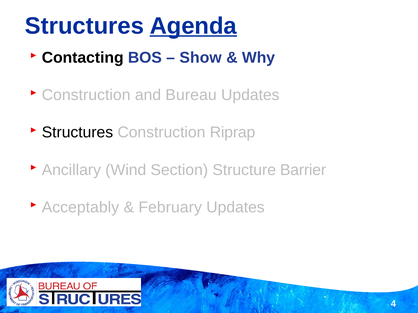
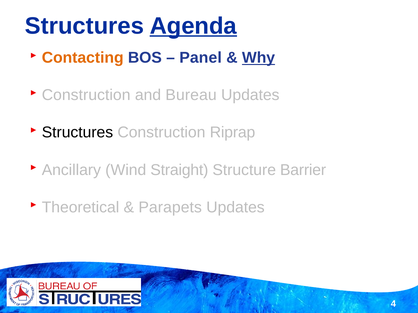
Contacting colour: black -> orange (83, 58)
Show: Show -> Panel (201, 58)
Why underline: none -> present (259, 58)
Section: Section -> Straight (179, 170)
Acceptably: Acceptably -> Theoretical (80, 208)
February: February -> Parapets (170, 208)
